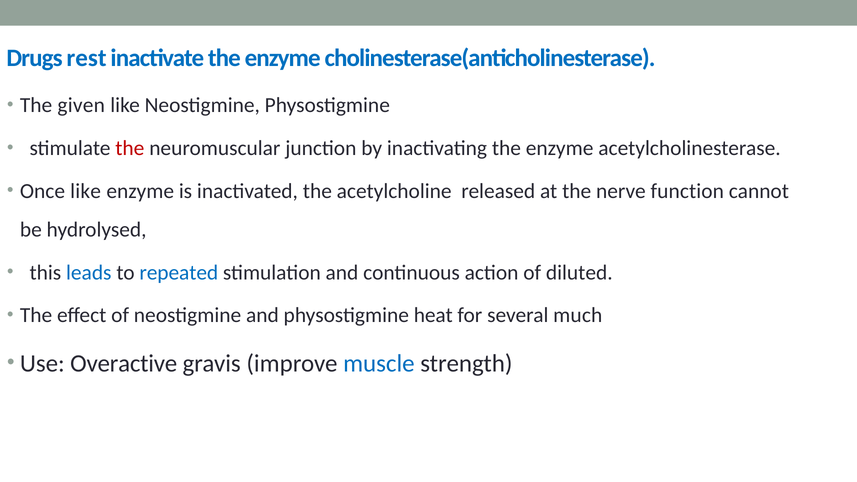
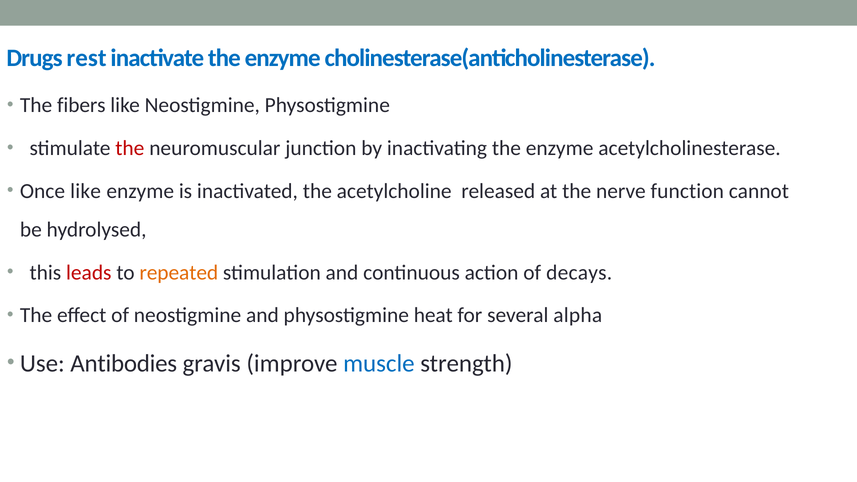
given: given -> fibers (81, 105)
leads colour: blue -> red (89, 272)
repeated colour: blue -> orange (179, 272)
diluted: diluted -> decays (579, 272)
much: much -> alpha (578, 315)
Overactive: Overactive -> Antibodies (124, 363)
